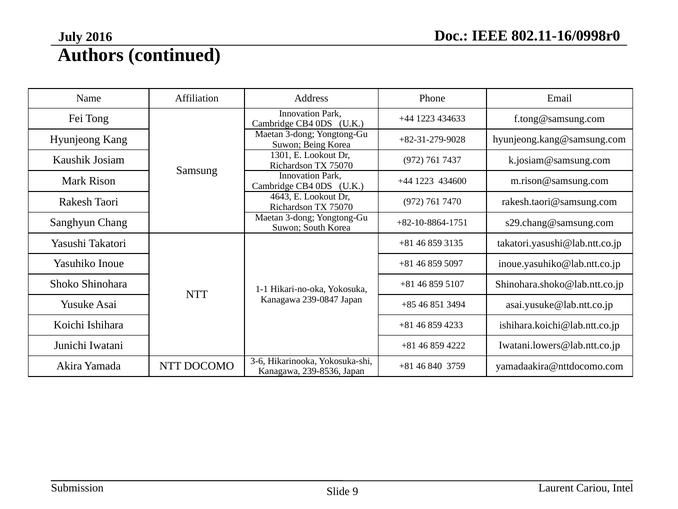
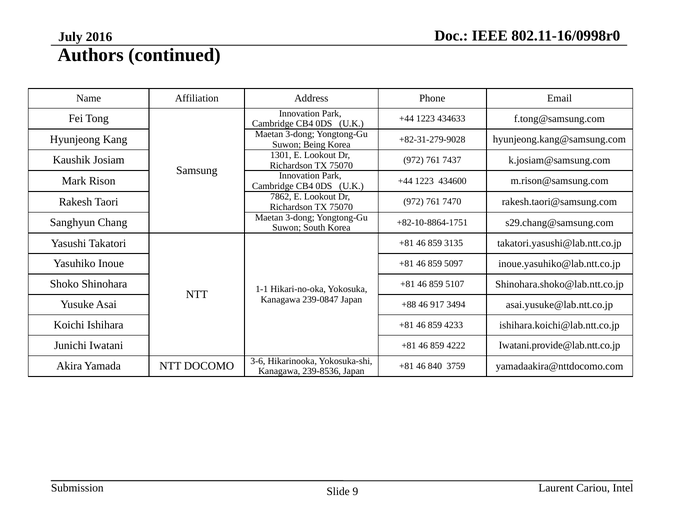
4643: 4643 -> 7862 (281, 196)
+85: +85 -> +88 (409, 304)
851: 851 -> 917 (437, 304)
Iwatani.lowers@lab.ntt.co.jp: Iwatani.lowers@lab.ntt.co.jp -> Iwatani.provide@lab.ntt.co.jp (559, 345)
